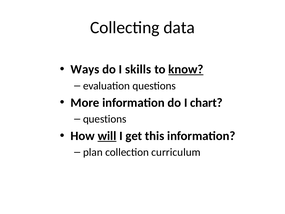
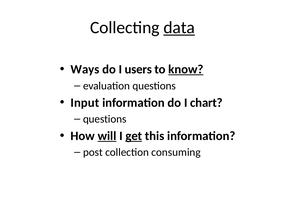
data underline: none -> present (179, 28)
skills: skills -> users (138, 69)
More: More -> Input (85, 103)
get underline: none -> present (134, 136)
plan: plan -> post (93, 152)
curriculum: curriculum -> consuming (176, 152)
